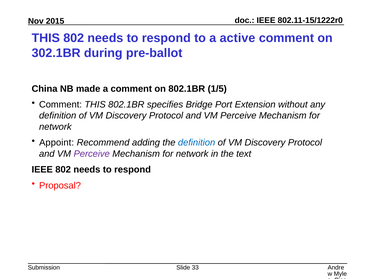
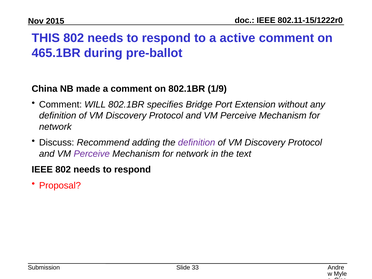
302.1BR: 302.1BR -> 465.1BR (56, 53)
1/5: 1/5 -> 1/9 (217, 89)
Comment THIS: THIS -> WILL (95, 105)
Appoint: Appoint -> Discuss (57, 143)
definition colour: blue -> purple (197, 143)
